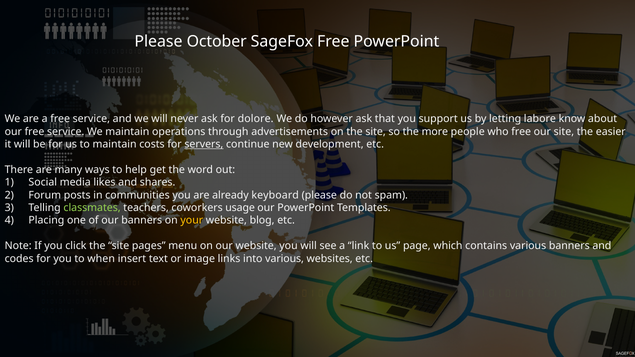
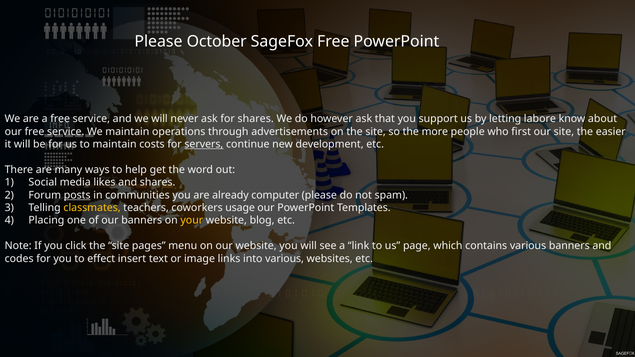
for dolore: dolore -> shares (256, 119)
who free: free -> first (521, 132)
posts underline: none -> present (77, 195)
keyboard: keyboard -> computer (275, 195)
classmates colour: light green -> yellow (92, 208)
when: when -> effect (101, 259)
